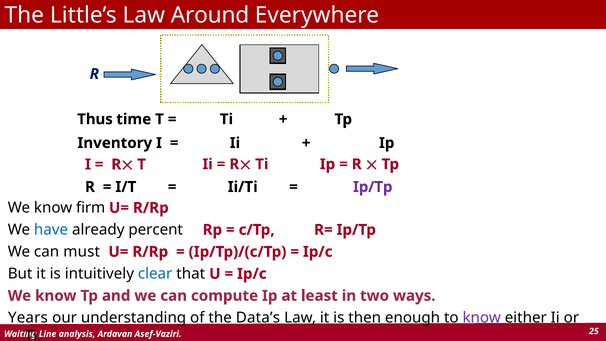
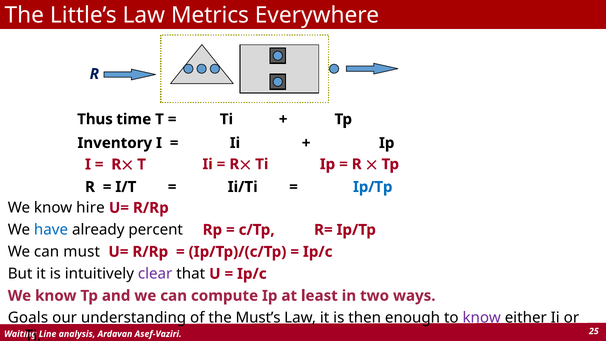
Around: Around -> Metrics (210, 15)
Ip/Tp colour: purple -> blue (373, 187)
firm: firm -> hire (90, 208)
clear colour: blue -> purple (155, 274)
Years: Years -> Goals (28, 318)
Data’s: Data’s -> Must’s (258, 318)
